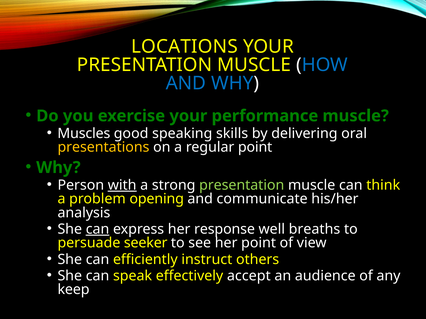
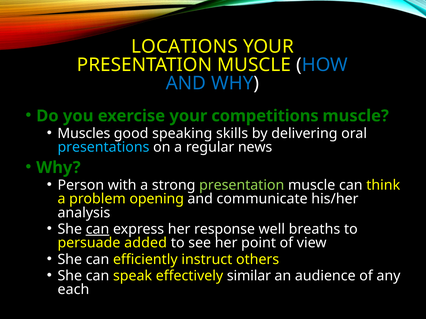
performance: performance -> competitions (265, 116)
presentations colour: yellow -> light blue (103, 148)
regular point: point -> news (255, 148)
with underline: present -> none (122, 185)
seeker: seeker -> added (146, 243)
accept: accept -> similar (249, 276)
keep: keep -> each (73, 290)
